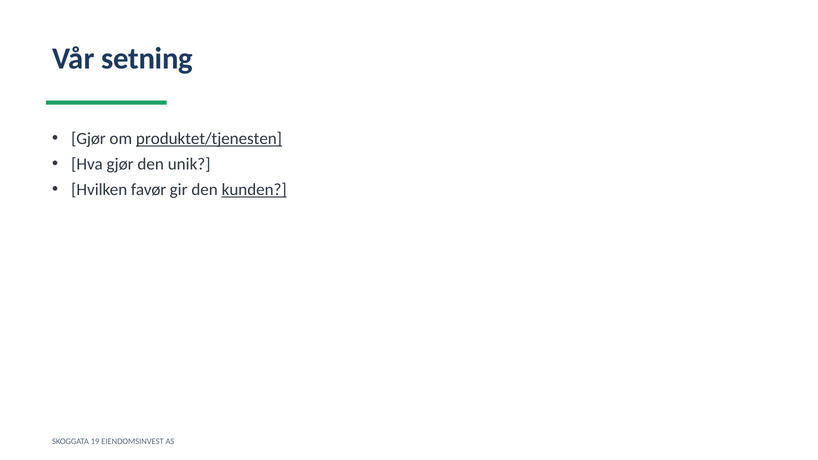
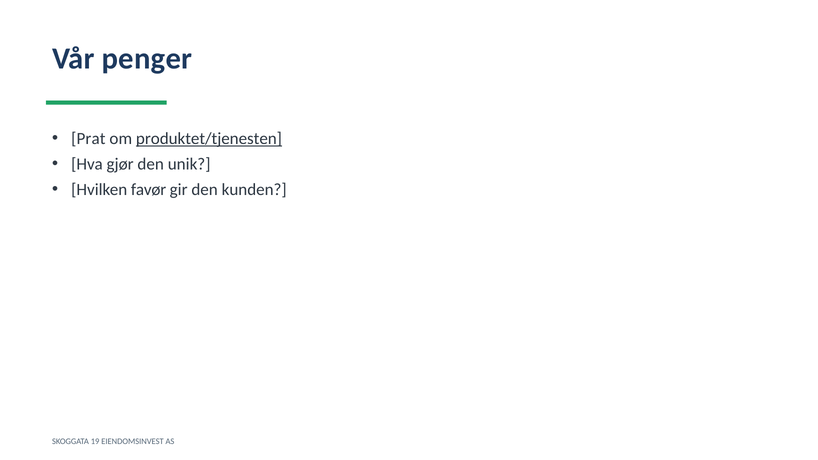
setning: setning -> penger (147, 58)
Gjør: Gjør -> Prat (88, 139)
kunden underline: present -> none (254, 190)
